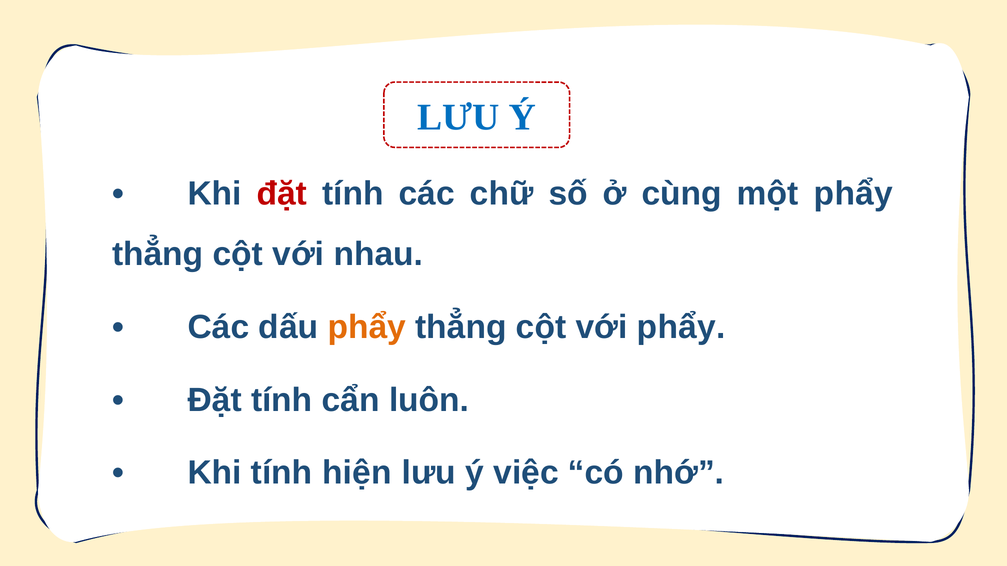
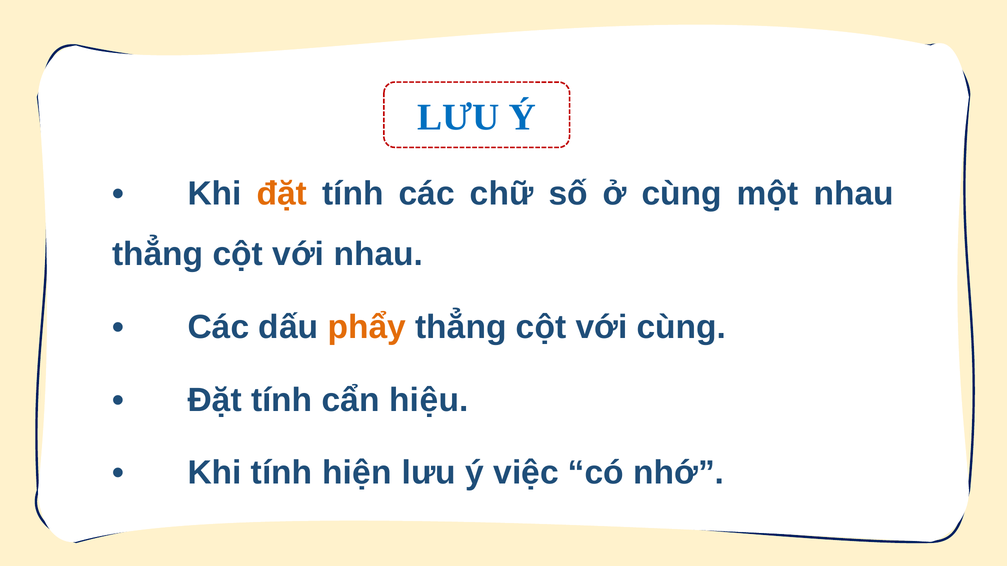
đặt colour: red -> orange (282, 194)
một phẩy: phẩy -> nhau (854, 194)
với phẩy: phẩy -> cùng (681, 327)
luôn: luôn -> hiệu (429, 400)
